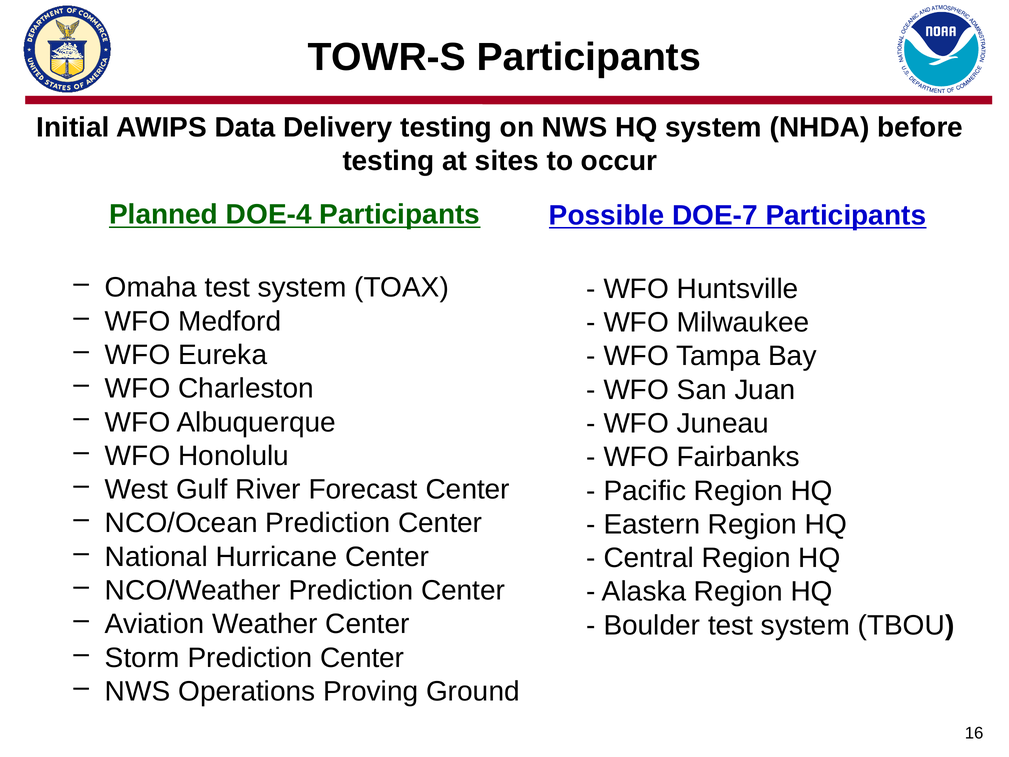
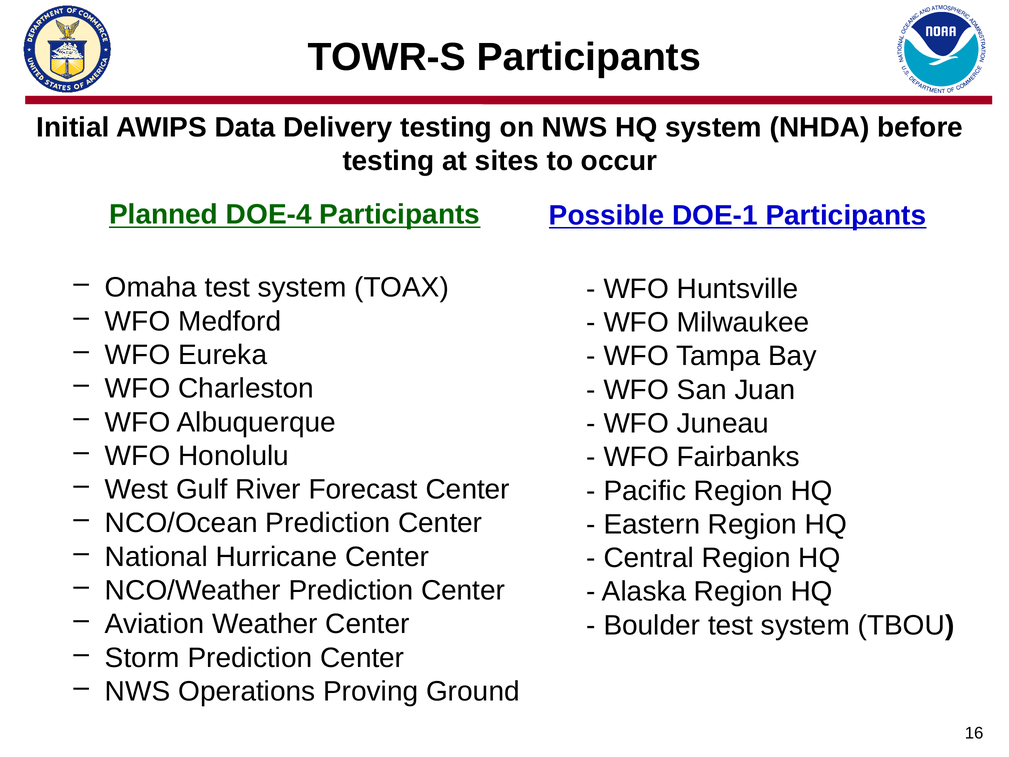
DOE-7: DOE-7 -> DOE-1 (715, 215)
